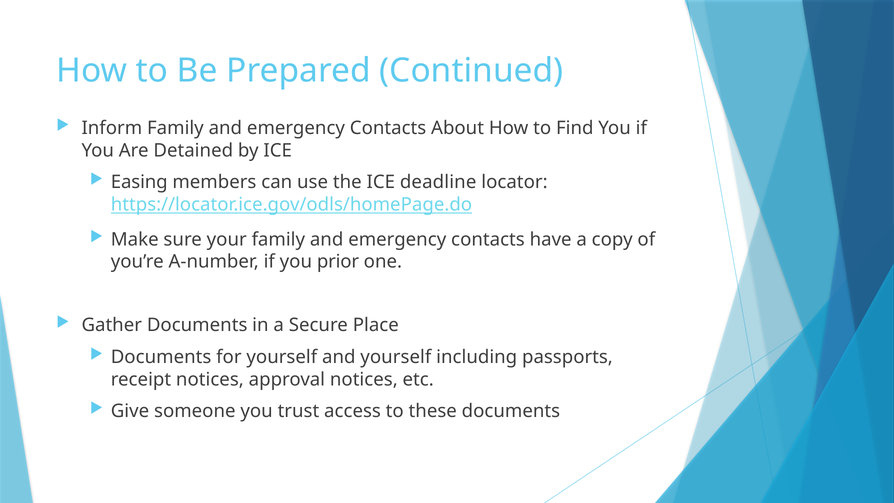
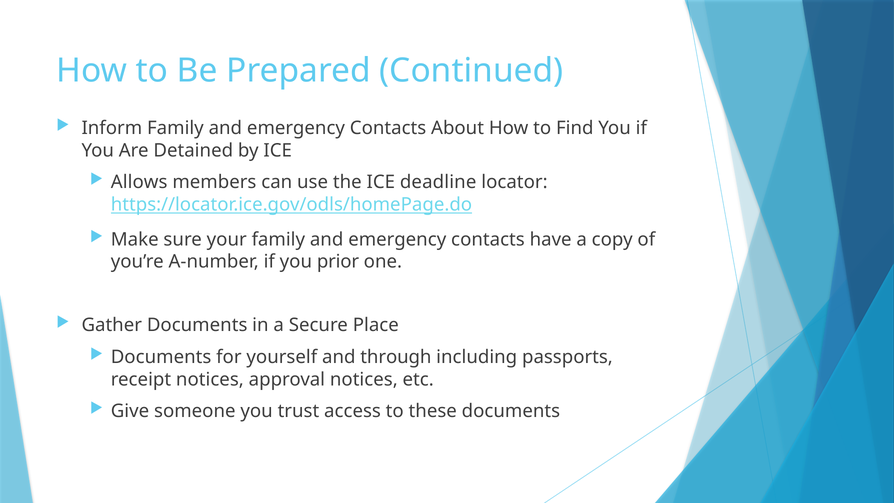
Easing: Easing -> Allows (139, 182)
and yourself: yourself -> through (396, 357)
